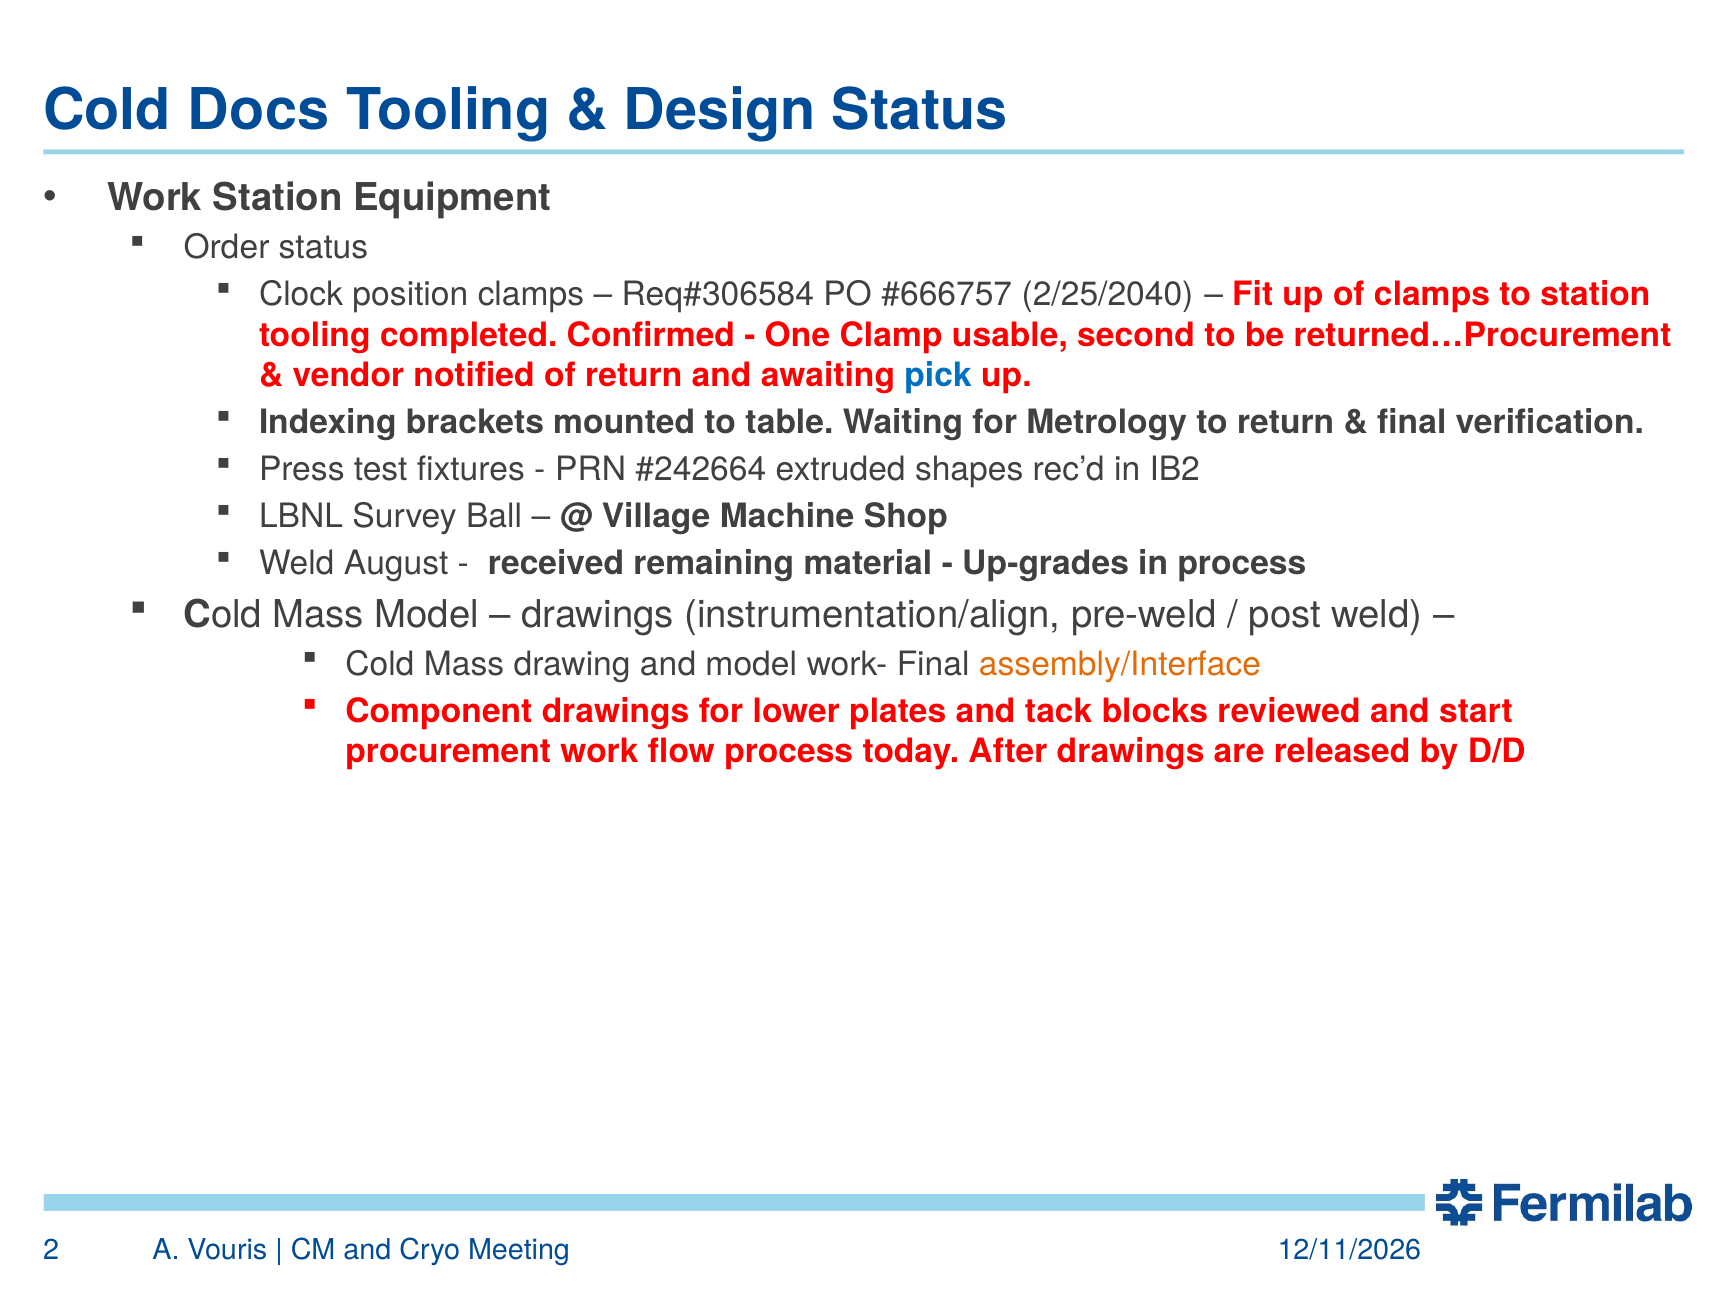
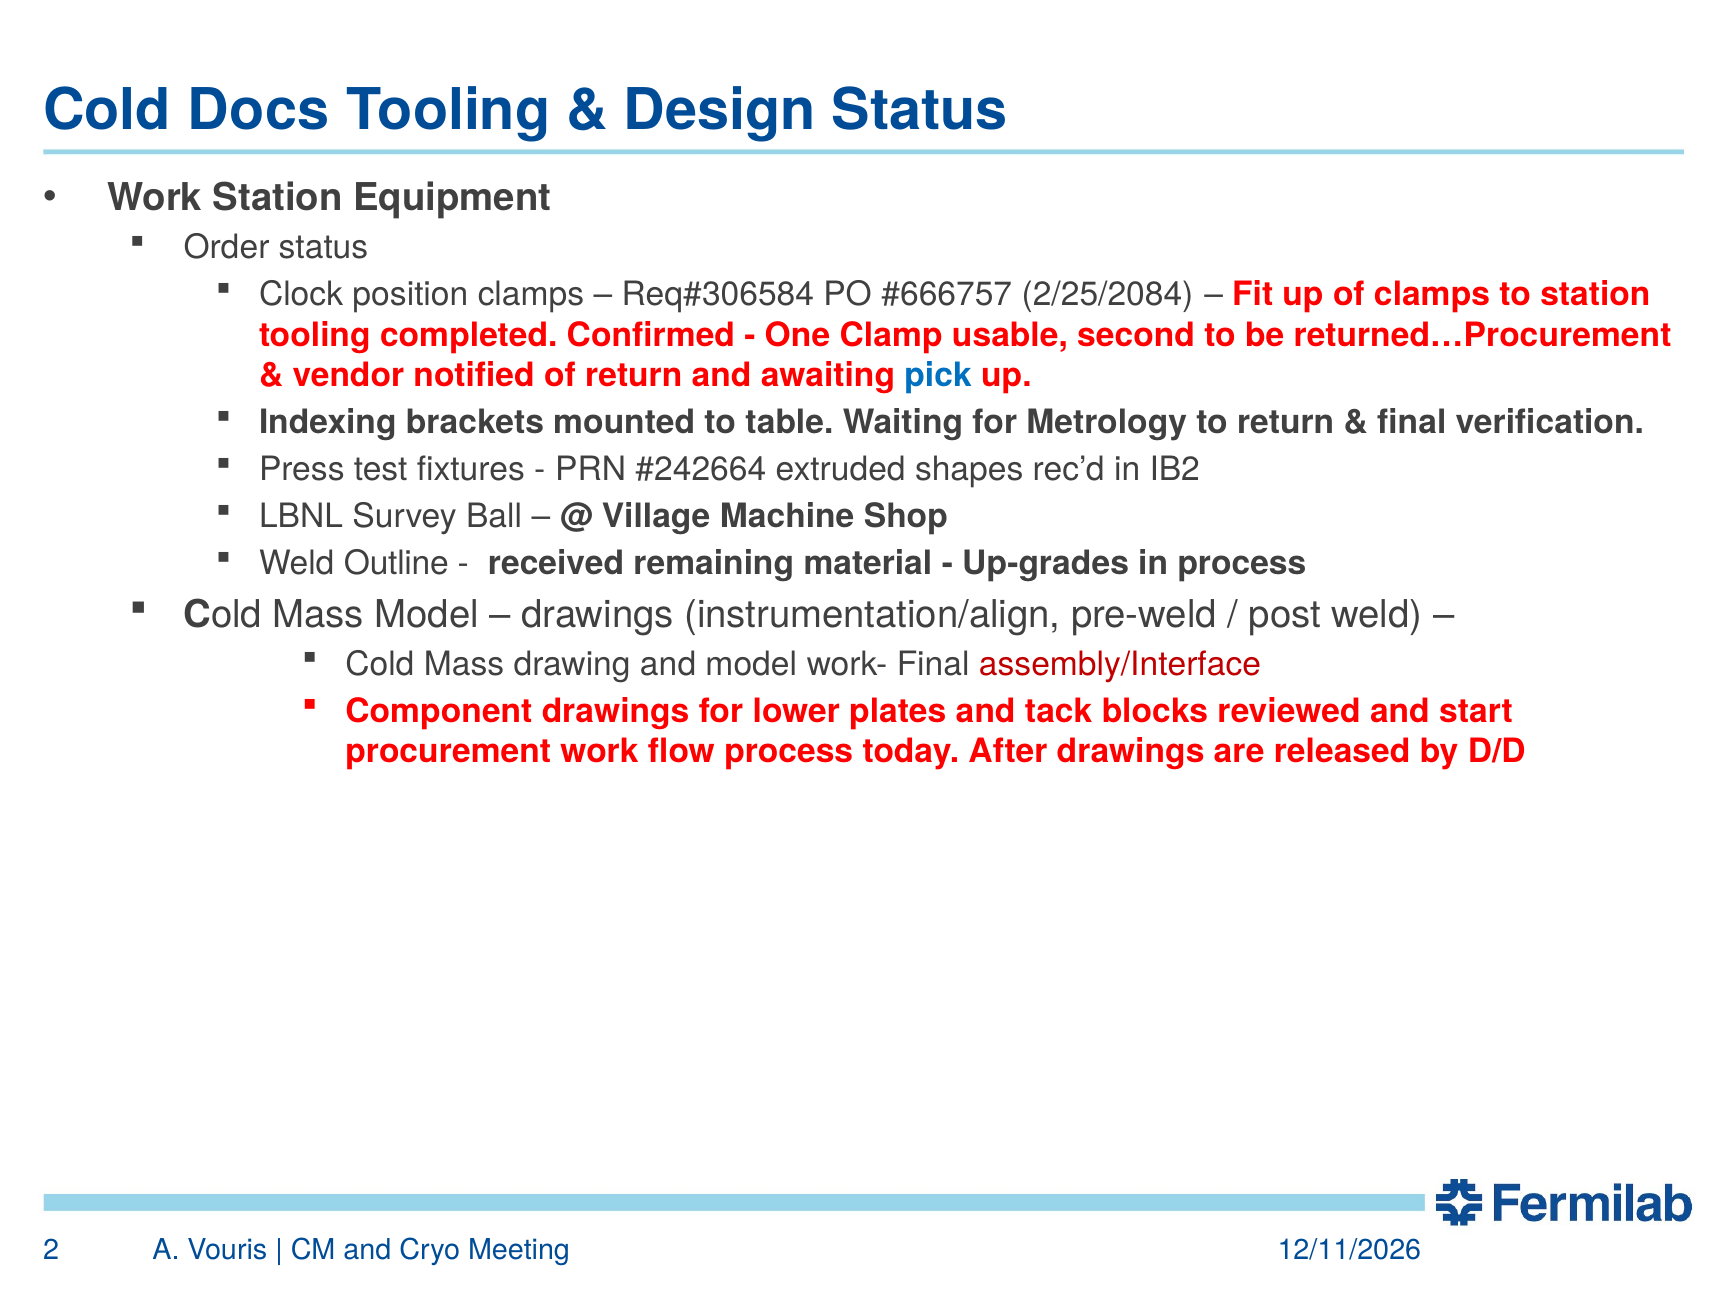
2/25/2040: 2/25/2040 -> 2/25/2084 (1108, 295)
August: August -> Outline (396, 564)
assembly/Interface colour: orange -> red (1120, 664)
